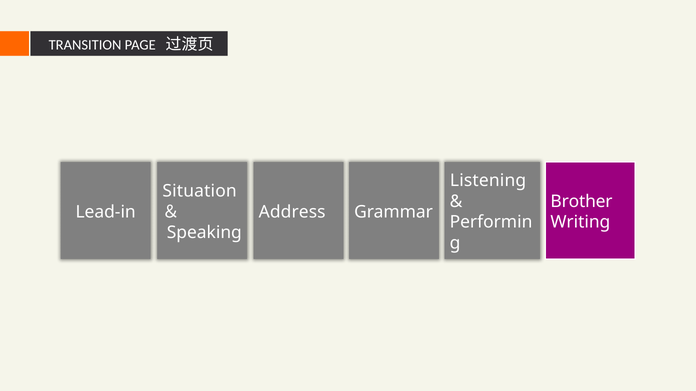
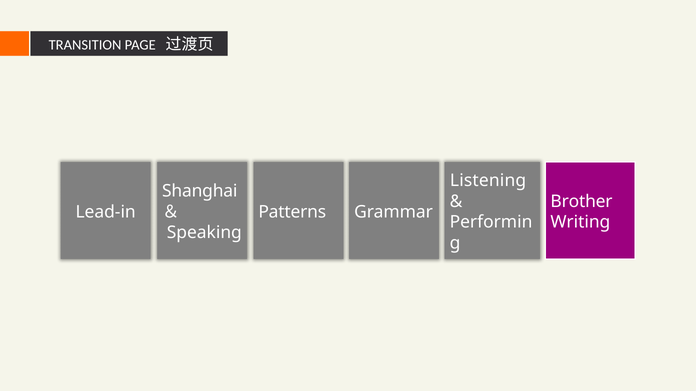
Situation: Situation -> Shanghai (200, 191)
Address: Address -> Patterns (292, 212)
